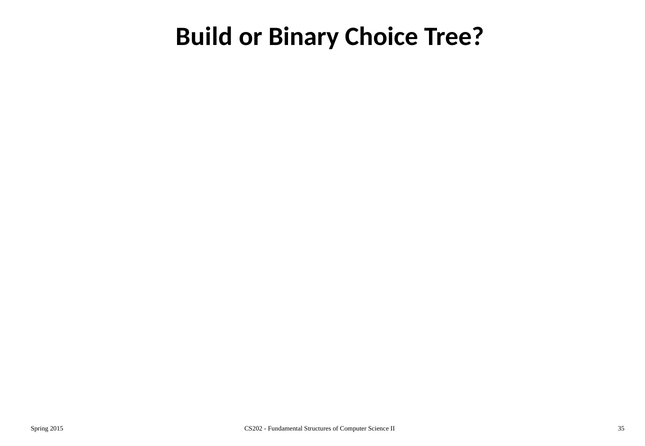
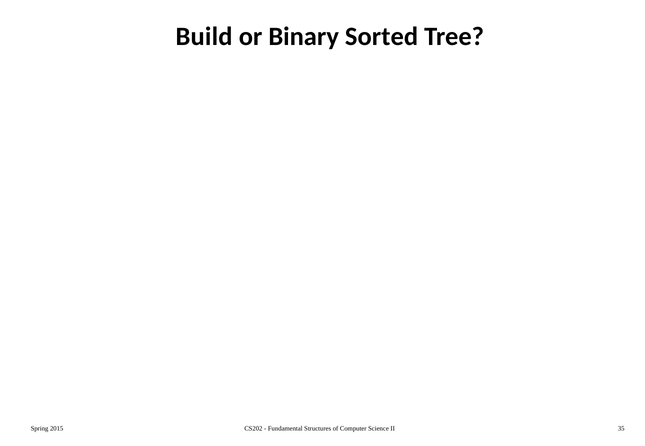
Choice: Choice -> Sorted (382, 37)
